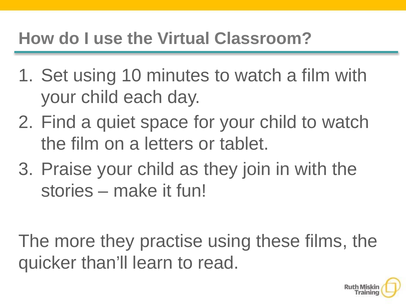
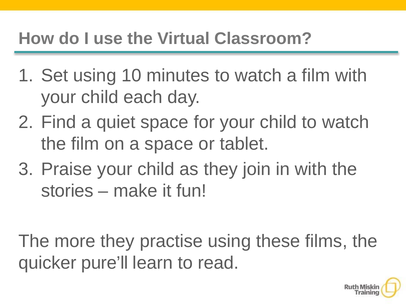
a letters: letters -> space (169, 144)
than’ll: than’ll -> pure’ll (105, 263)
